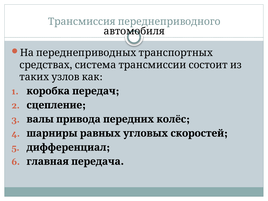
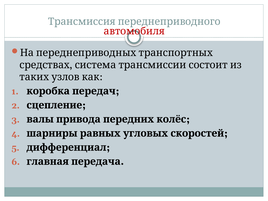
автомобиля colour: black -> red (134, 31)
